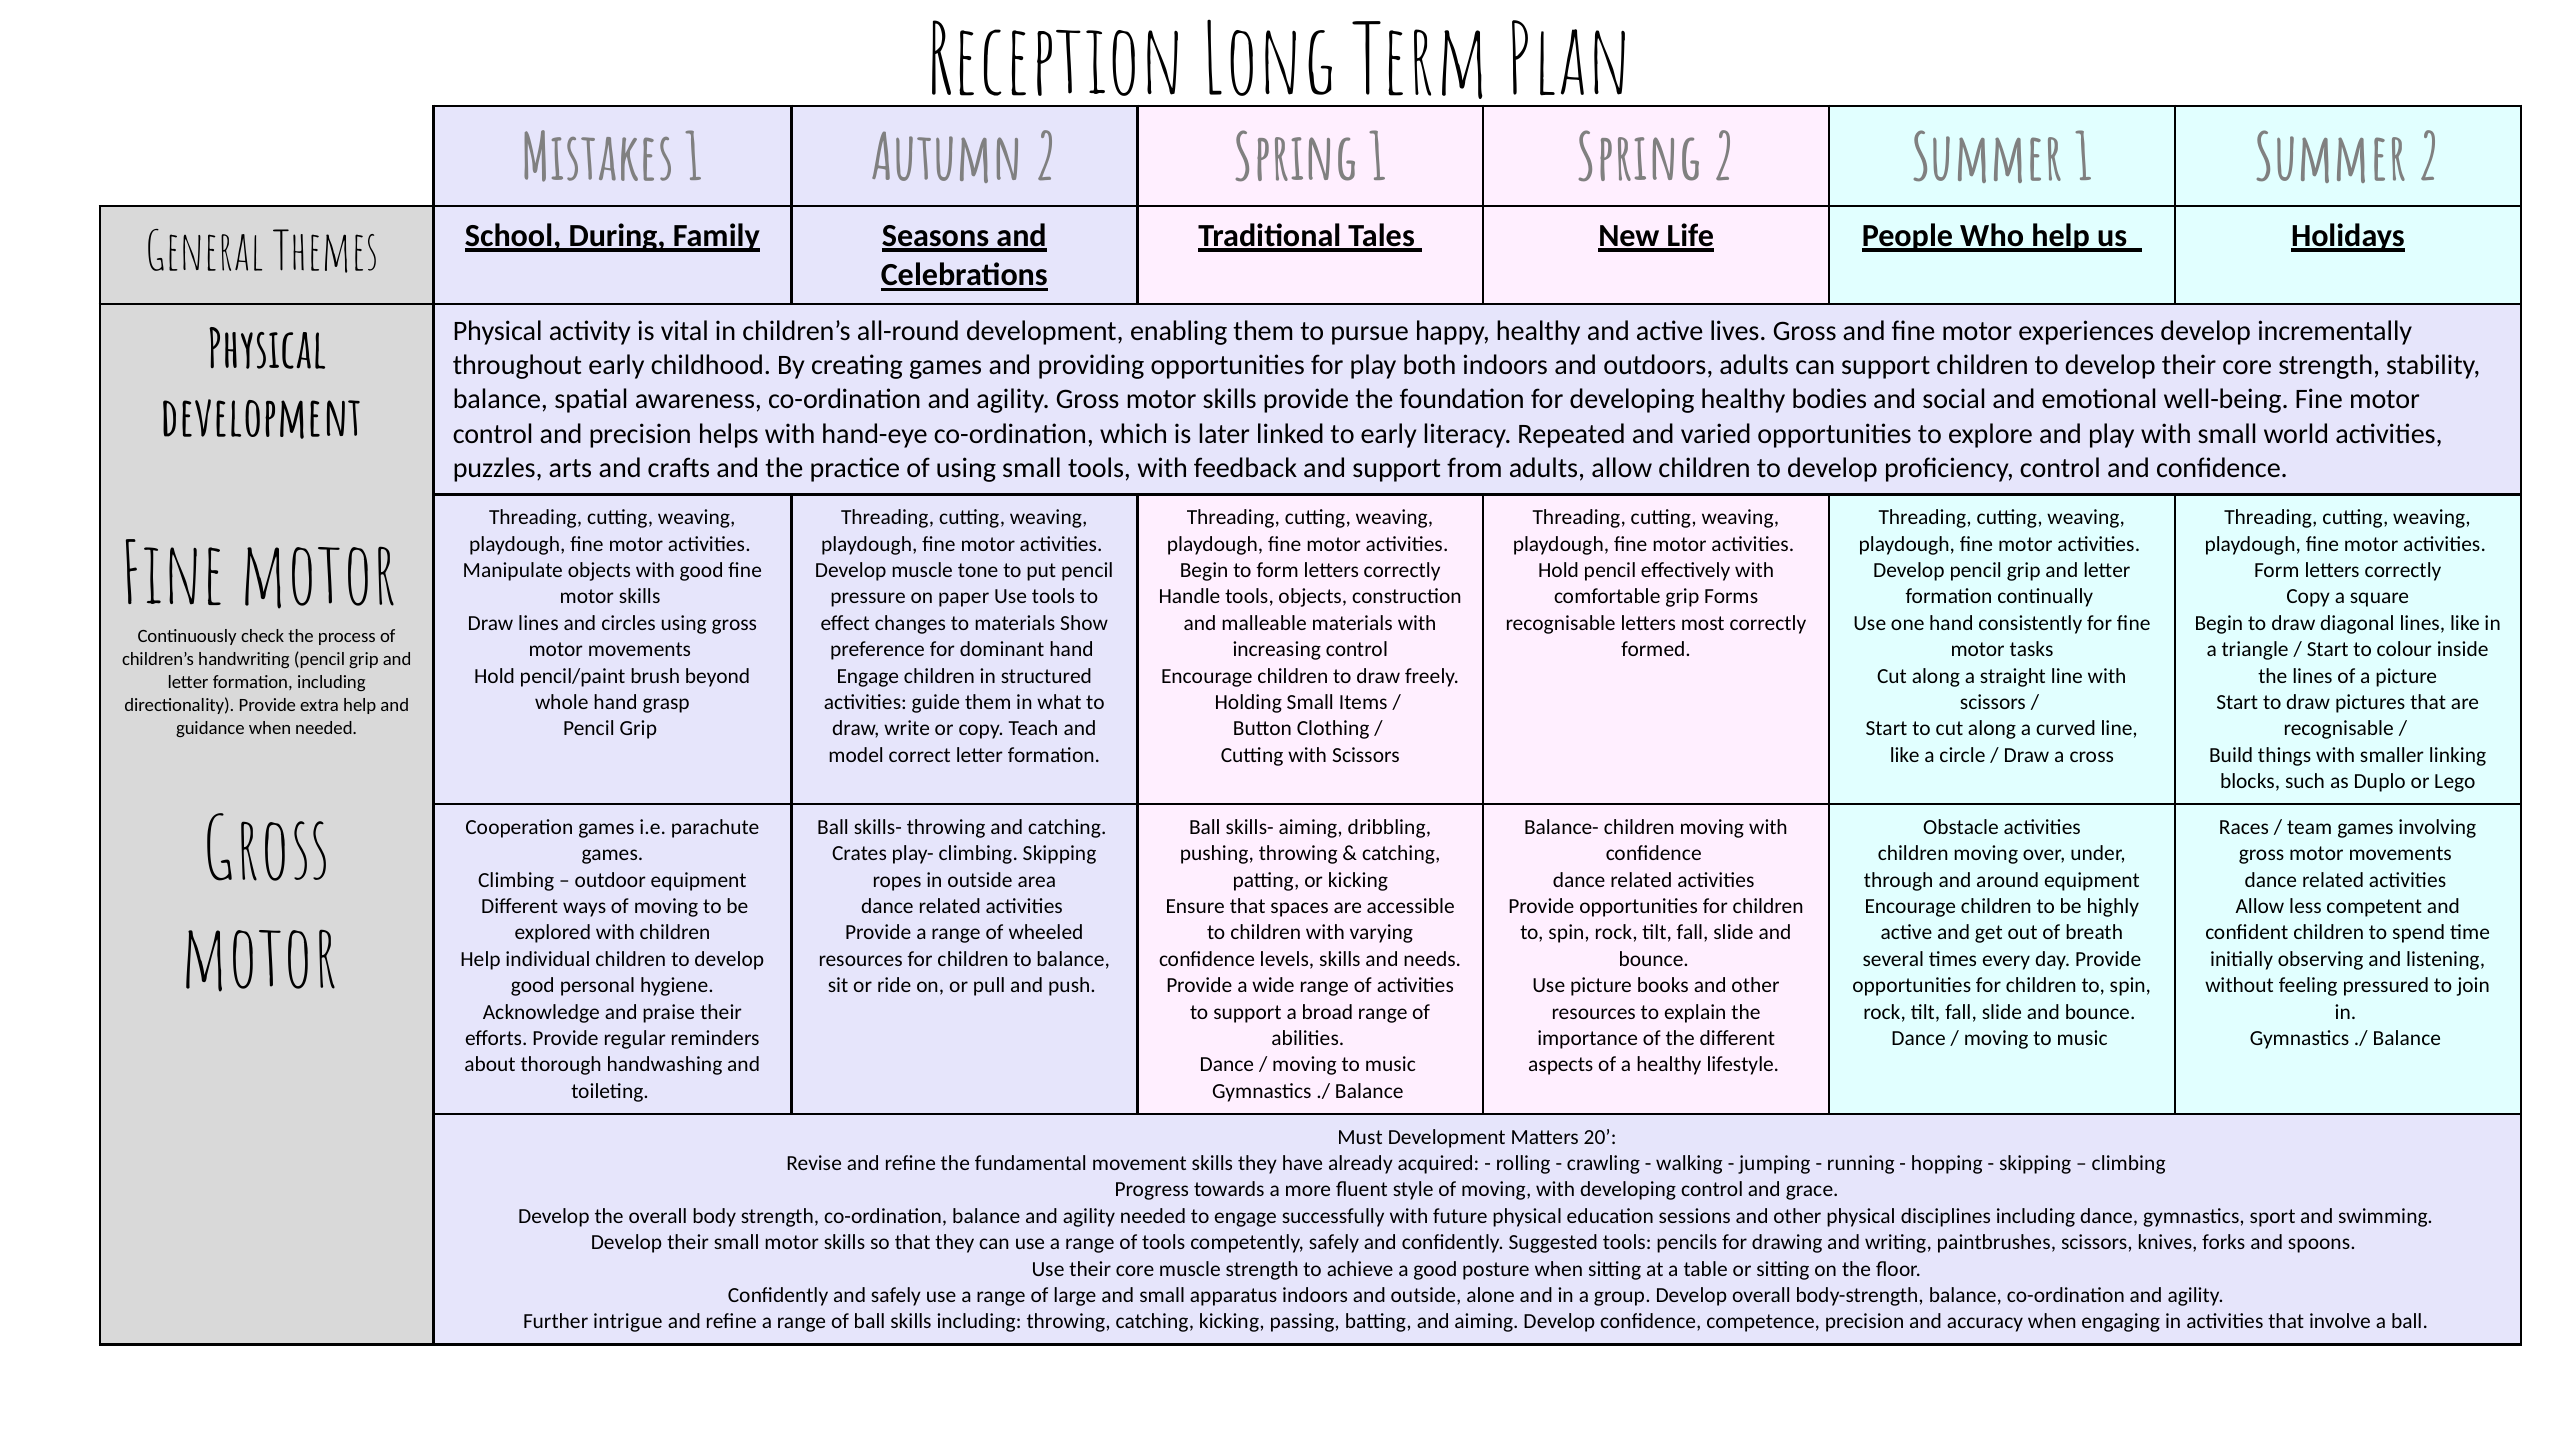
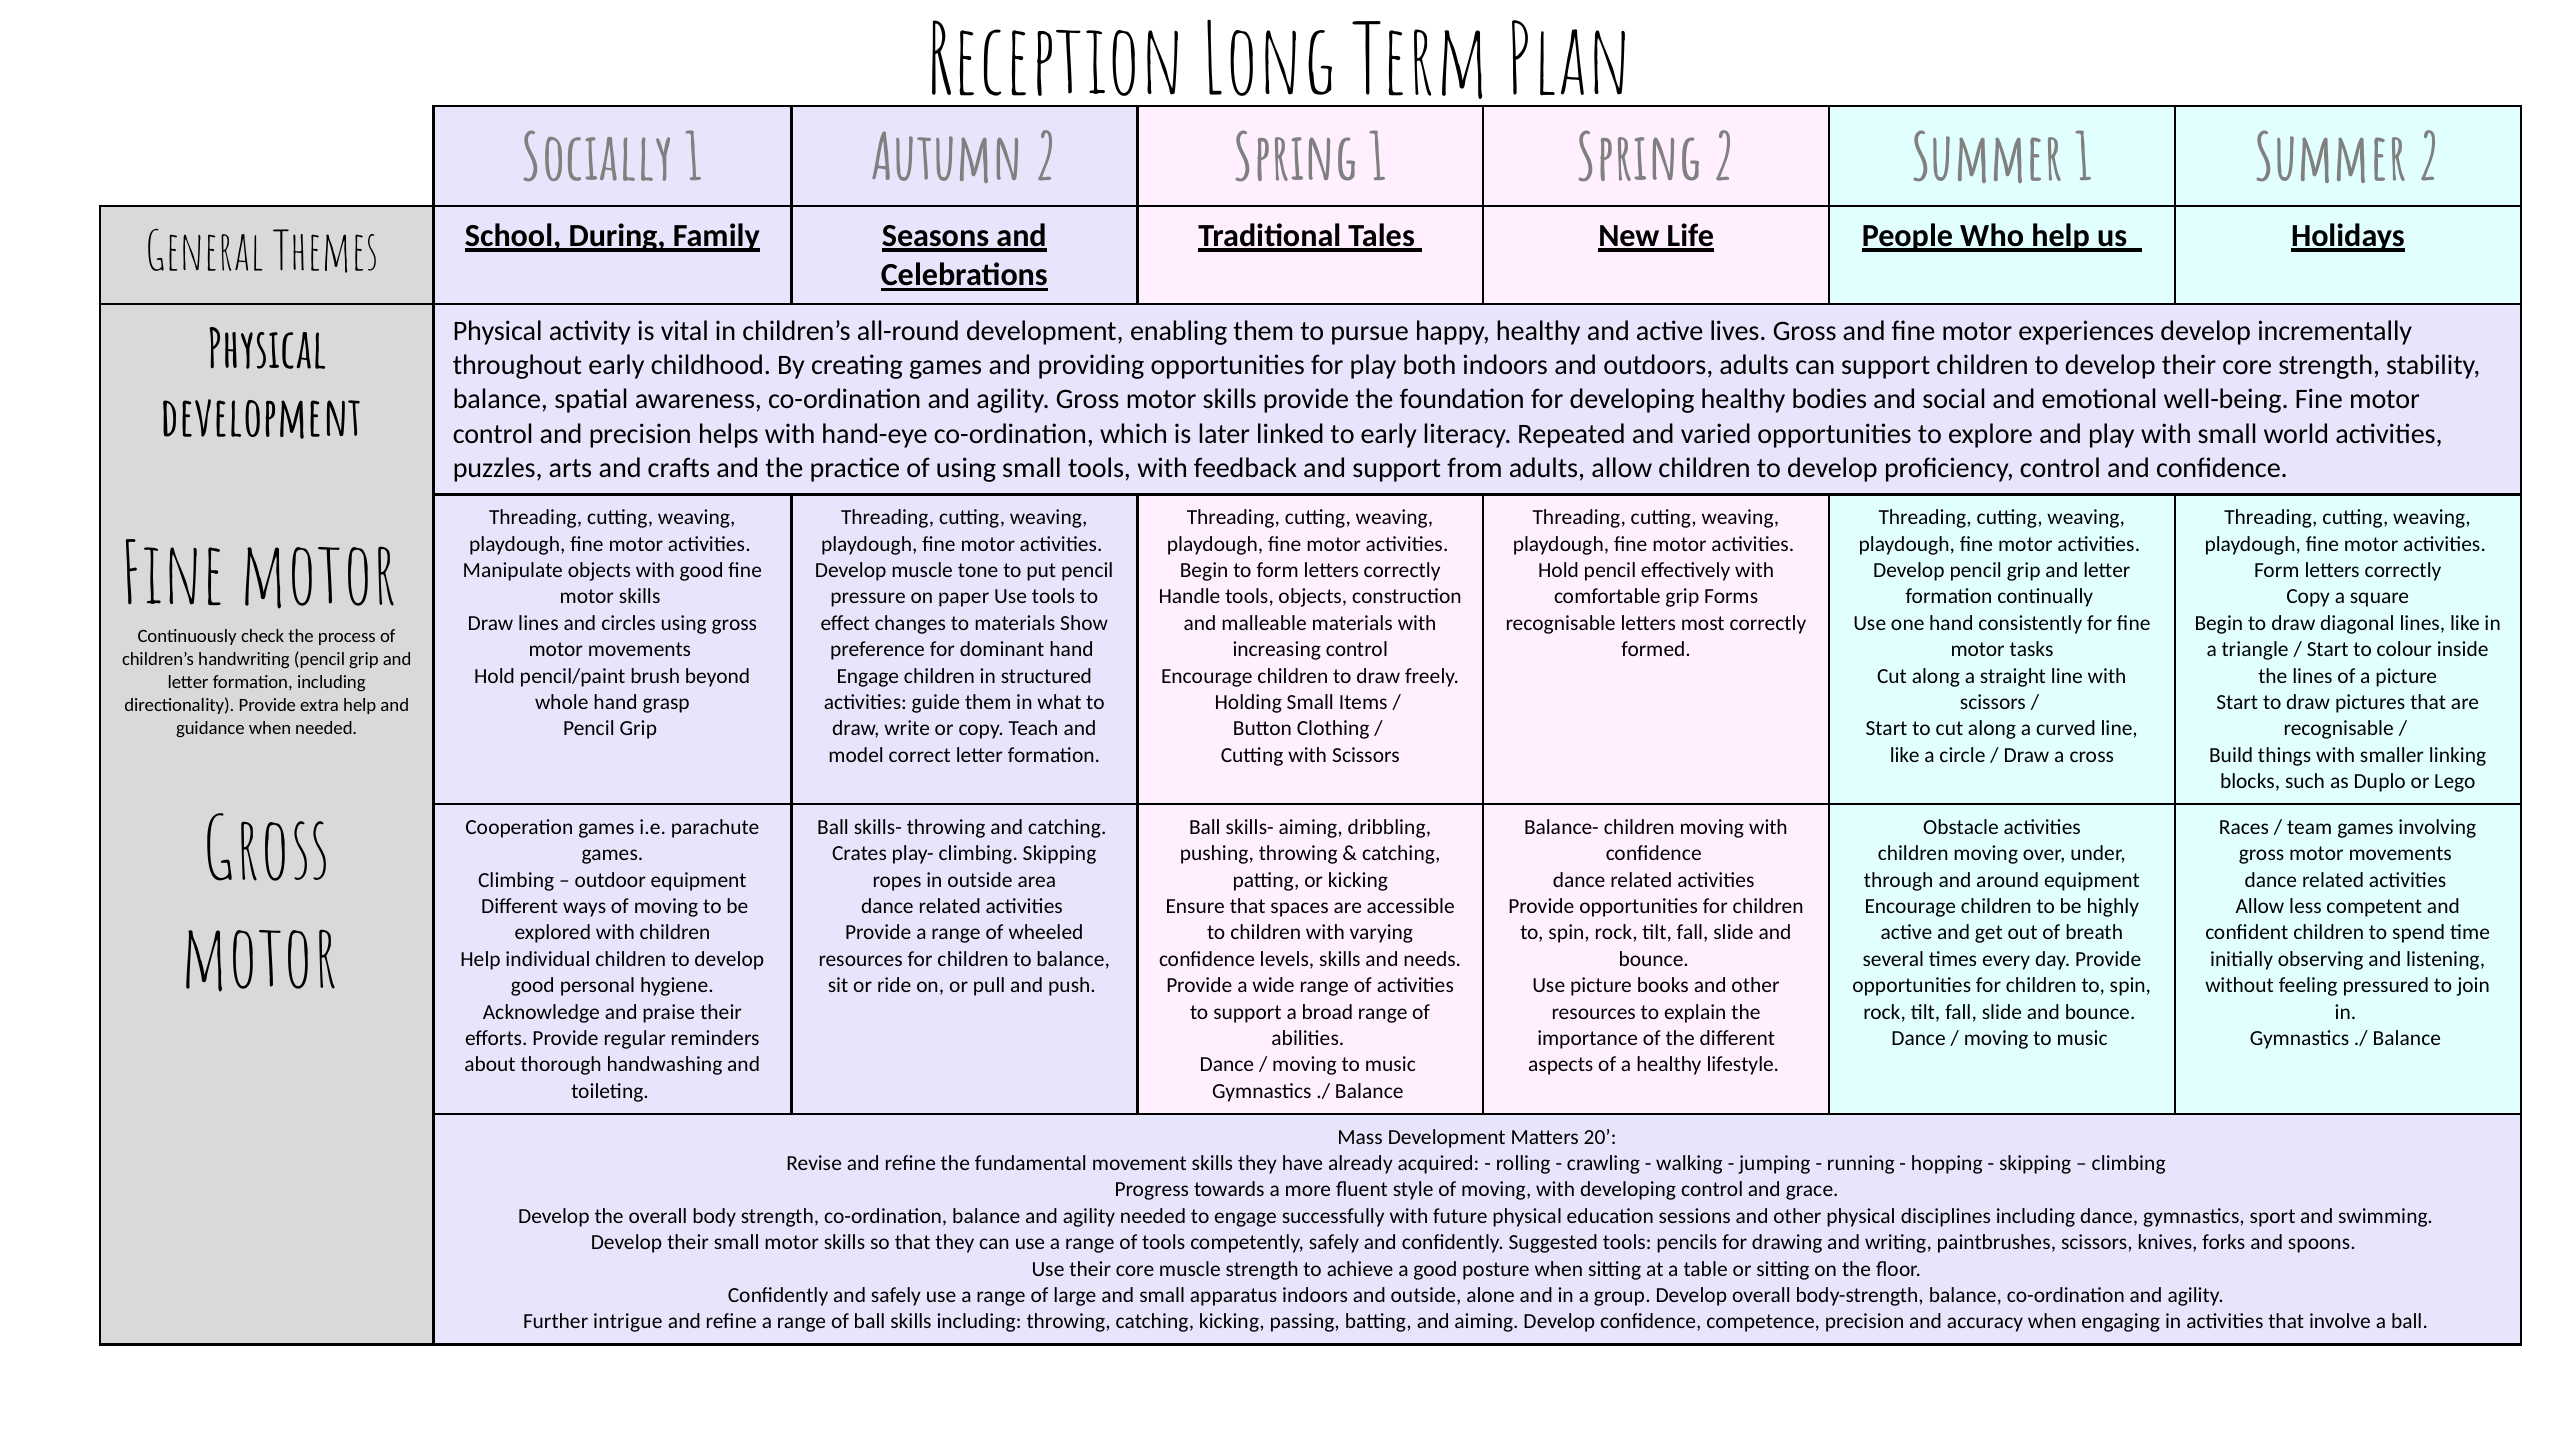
Mistakes: Mistakes -> Socially (598, 160)
Must: Must -> Mass (1360, 1137)
